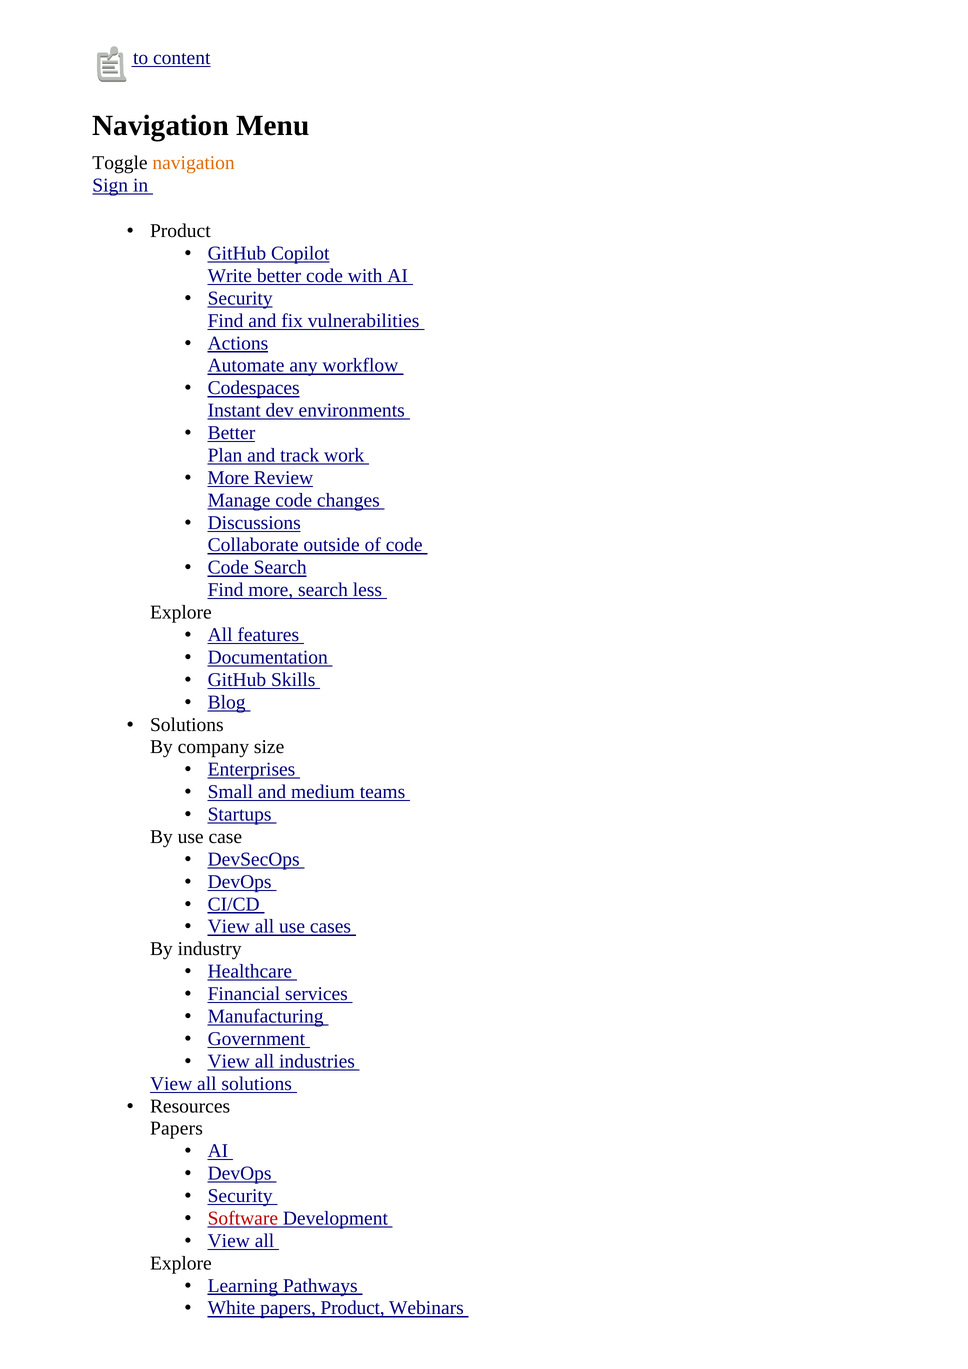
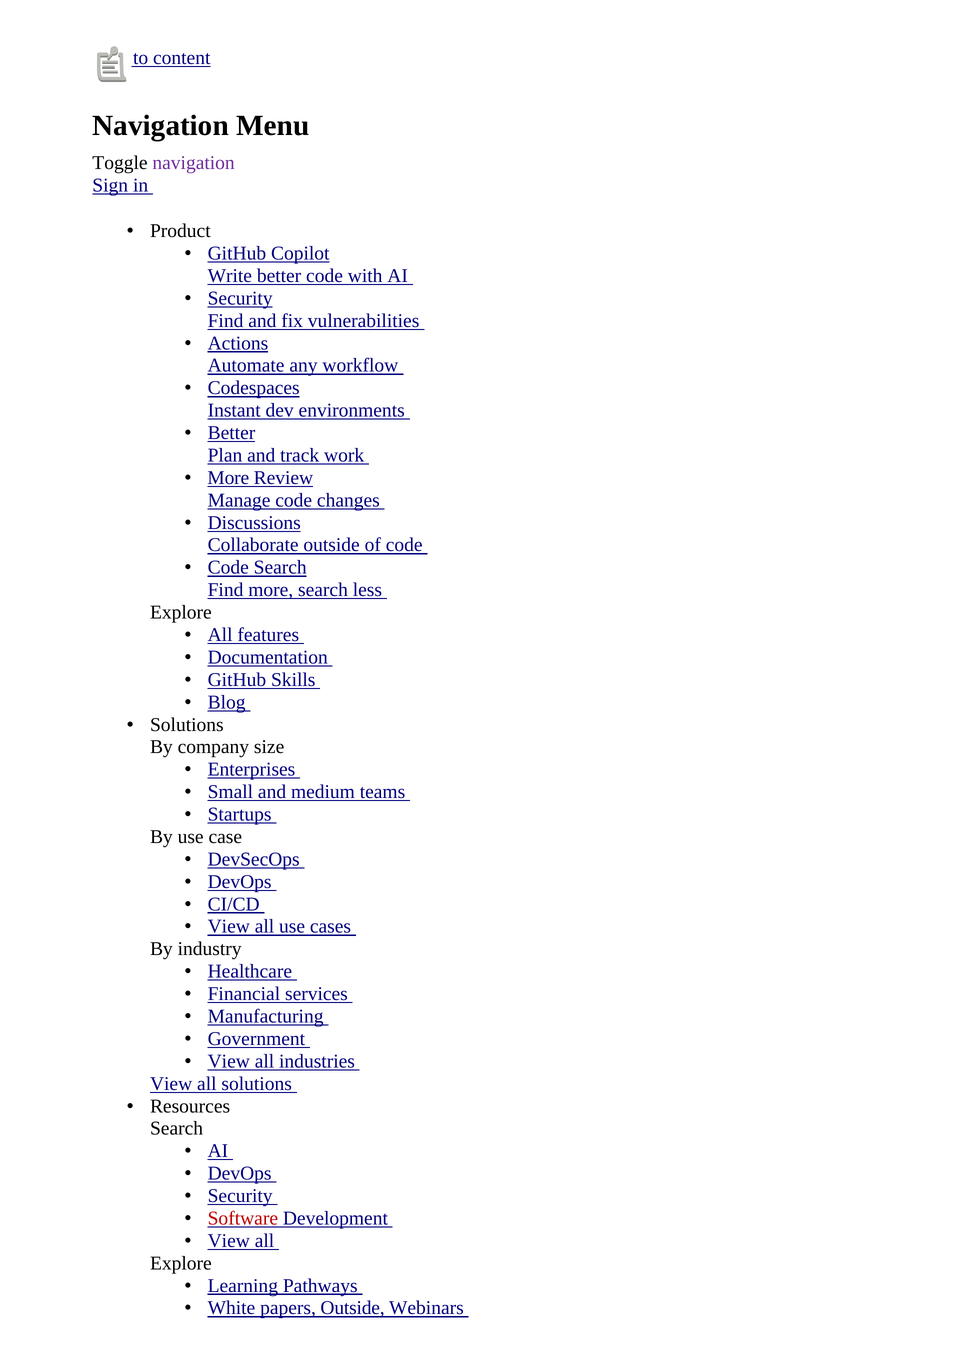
navigation colour: orange -> purple (194, 163)
Papers: Papers -> Search (177, 1128)
papers Product: Product -> Outside (353, 1308)
